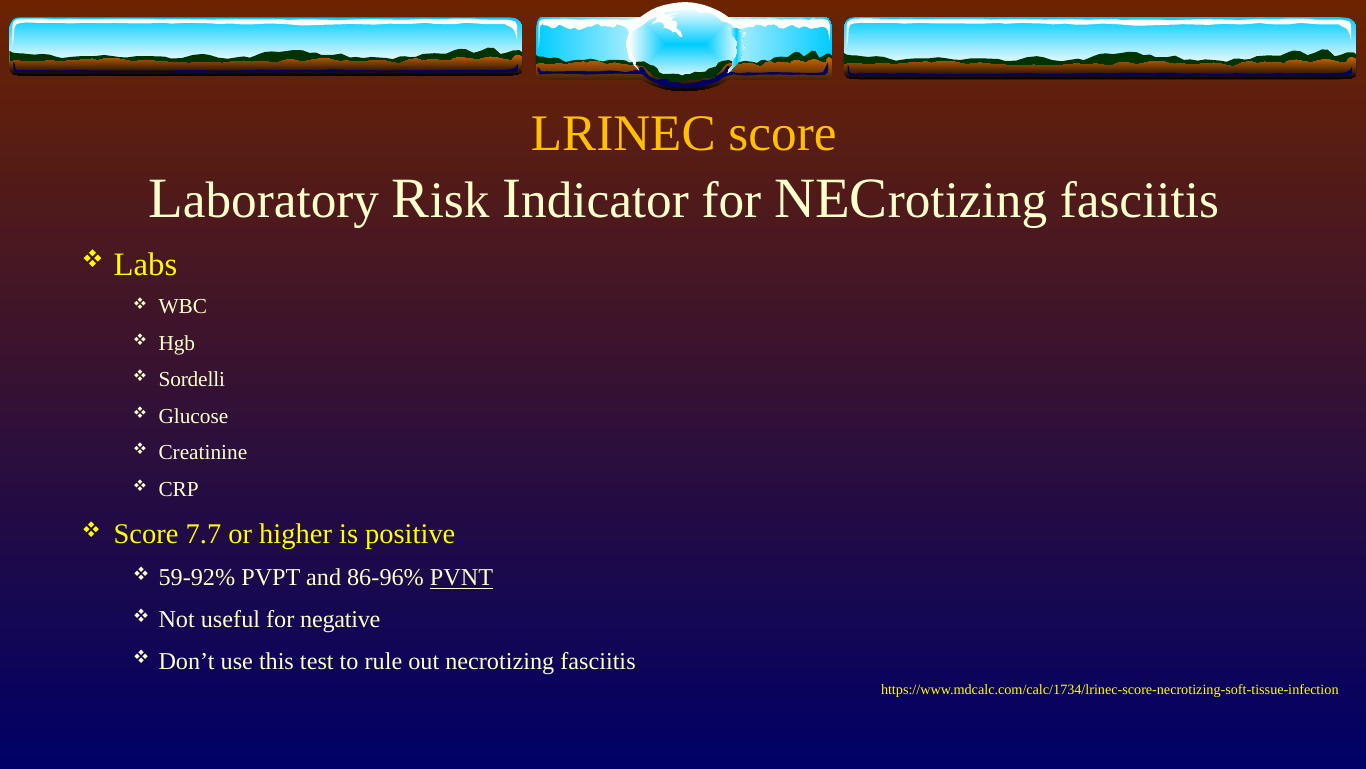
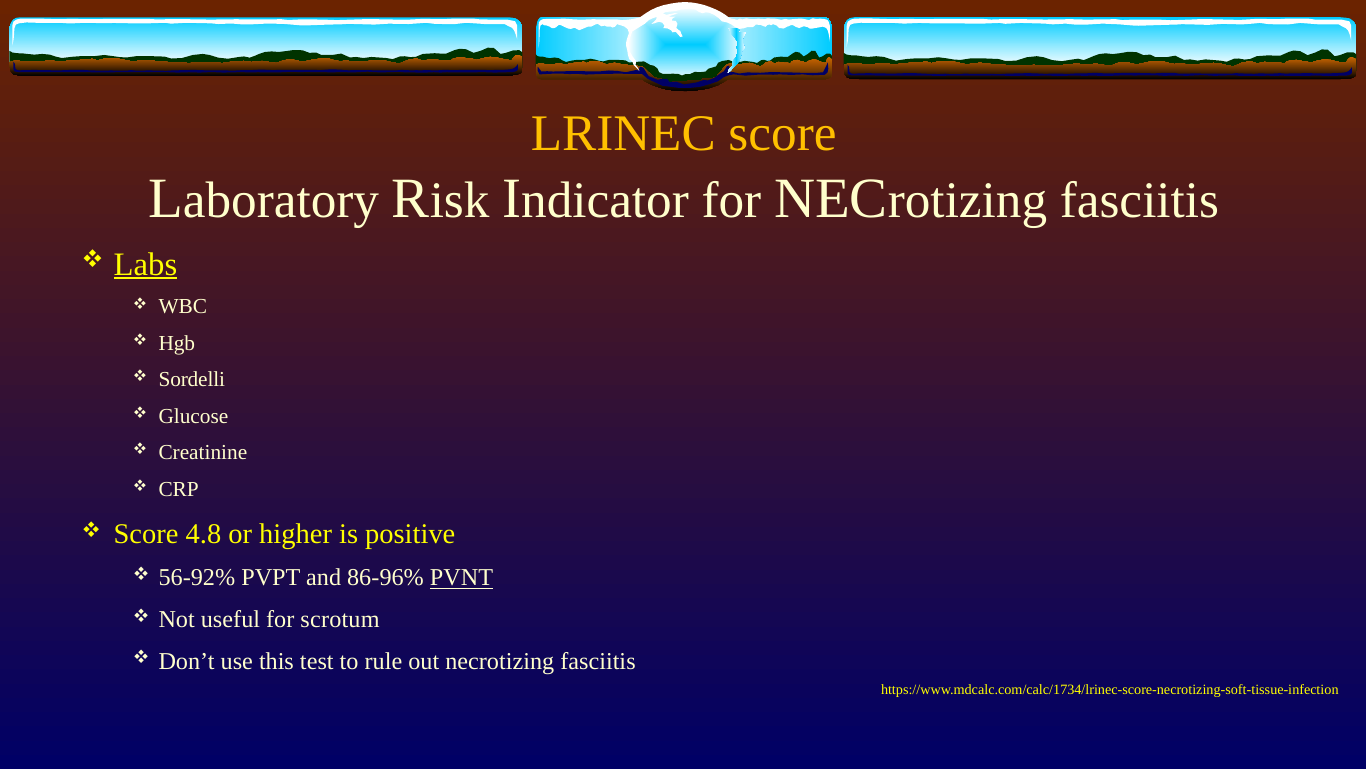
Labs underline: none -> present (146, 264)
7.7: 7.7 -> 4.8 (203, 534)
59-92%: 59-92% -> 56-92% (197, 577)
negative: negative -> scrotum (340, 619)
